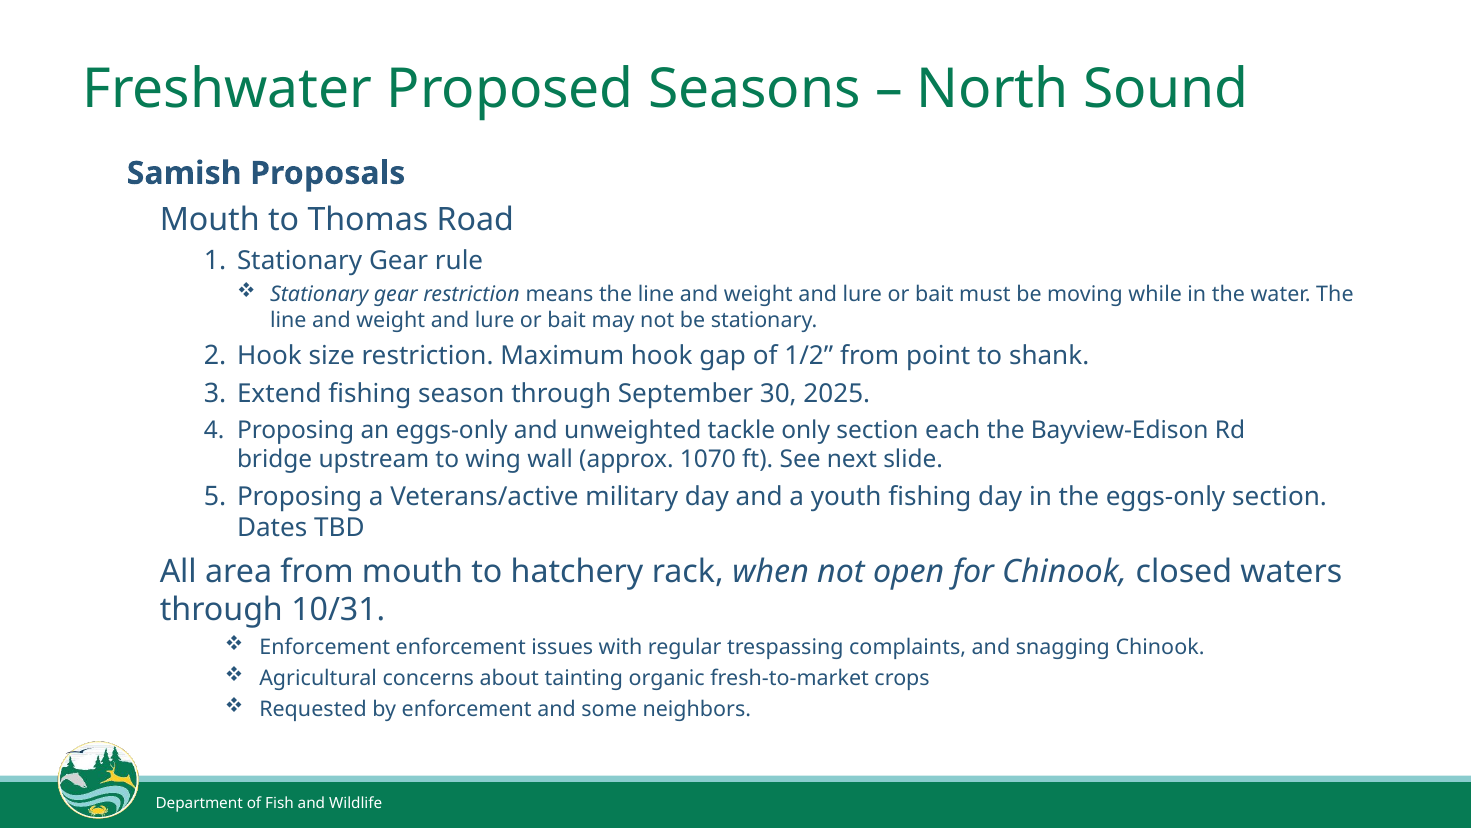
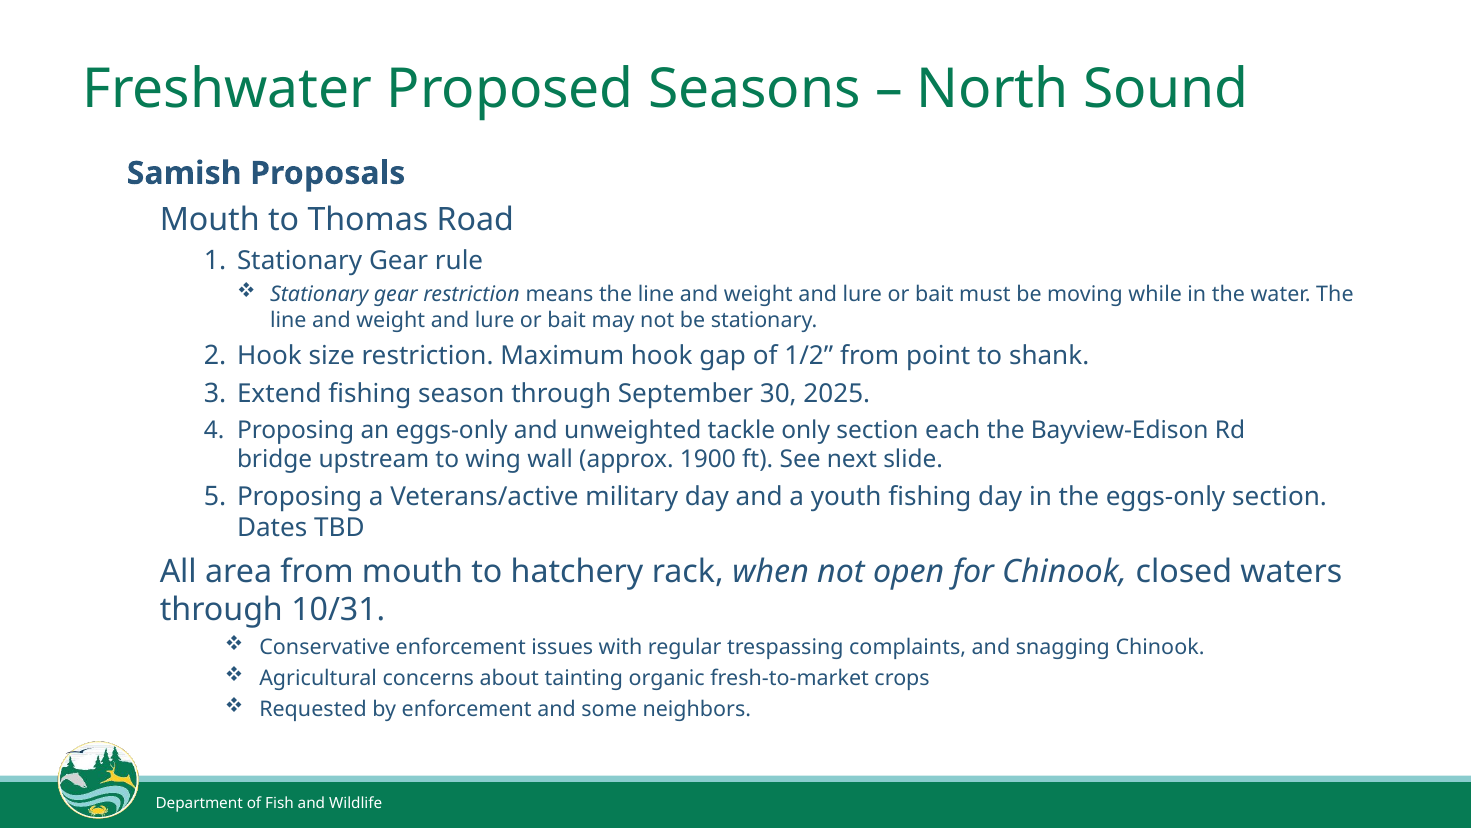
1070: 1070 -> 1900 (708, 459)
Enforcement: Enforcement -> Conservative (325, 647)
